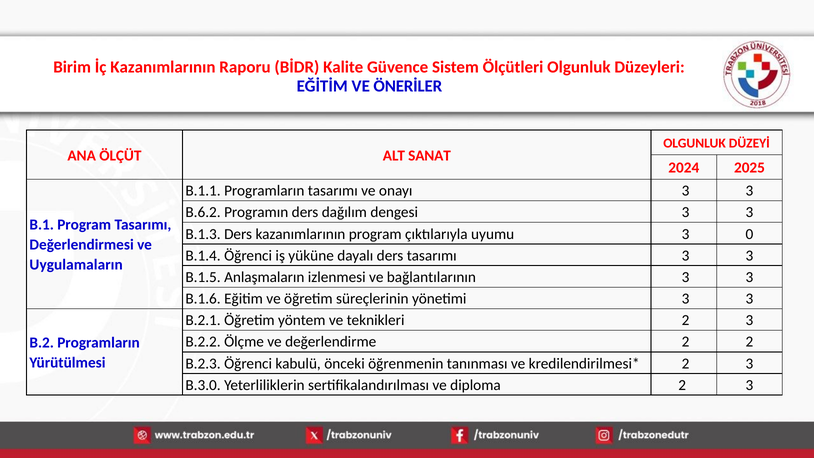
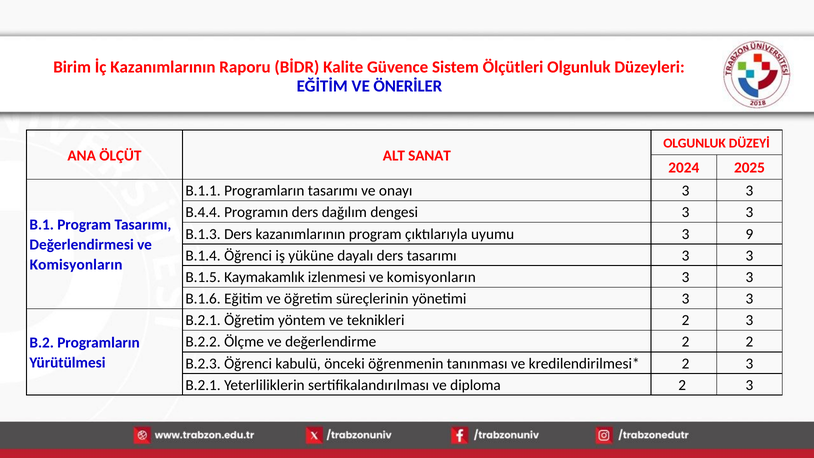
B.6.2: B.6.2 -> B.4.4 (203, 212)
0: 0 -> 9 (749, 234)
Uygulamaların: Uygulamaların -> Komisyonların (76, 265)
Anlaşmaların: Anlaşmaların -> Kaymakamlık (264, 277)
izlenmesi ve bağlantılarının: bağlantılarının -> komisyonların (431, 277)
B.3.0: B.3.0 -> B.2.1 (203, 385)
